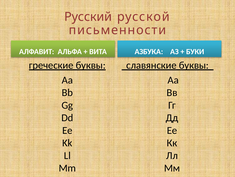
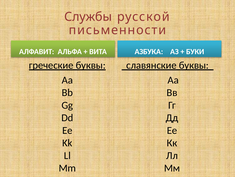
Русский: Русский -> Службы (88, 17)
